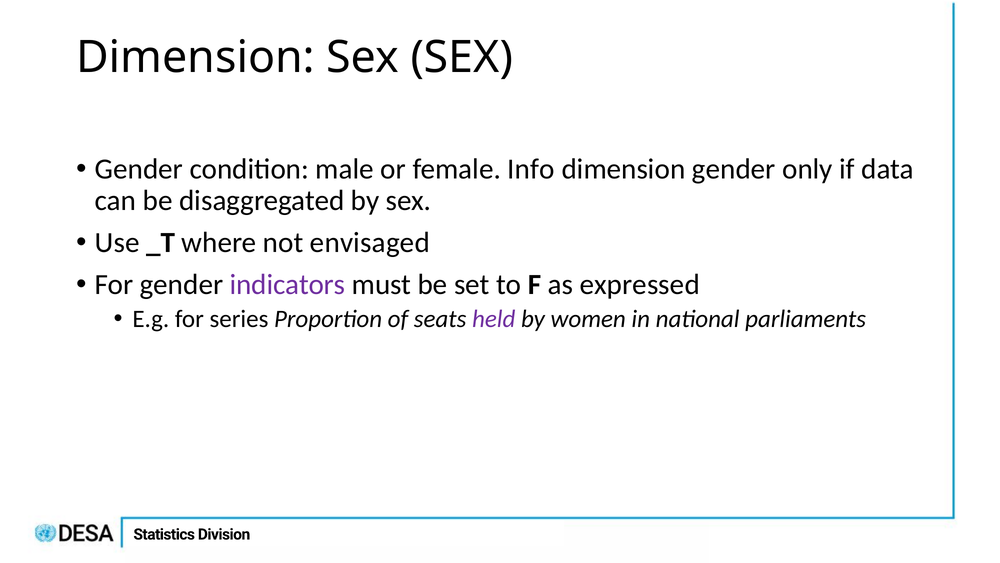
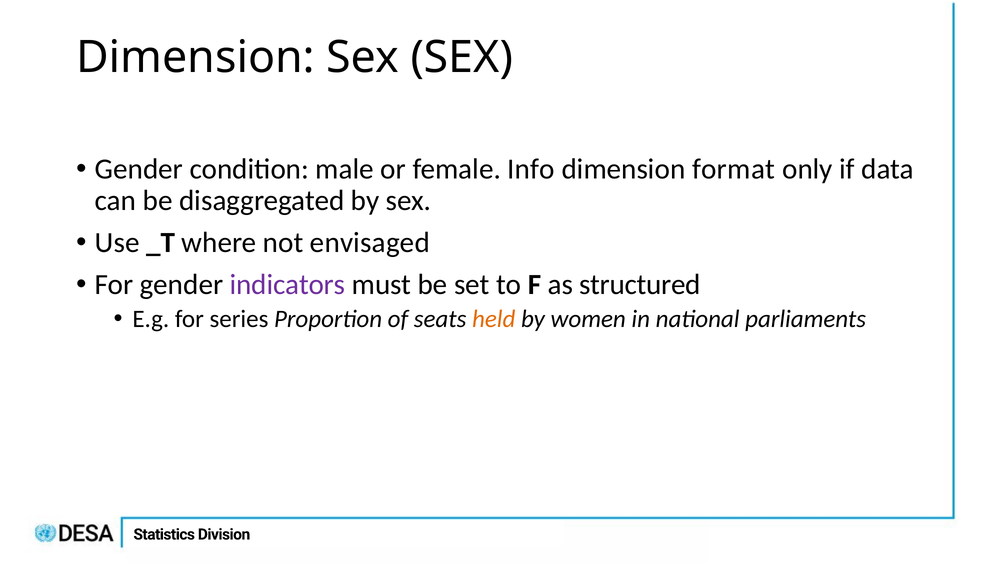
dimension gender: gender -> format (734, 169)
expressed: expressed -> structured (640, 284)
held colour: purple -> orange (494, 319)
